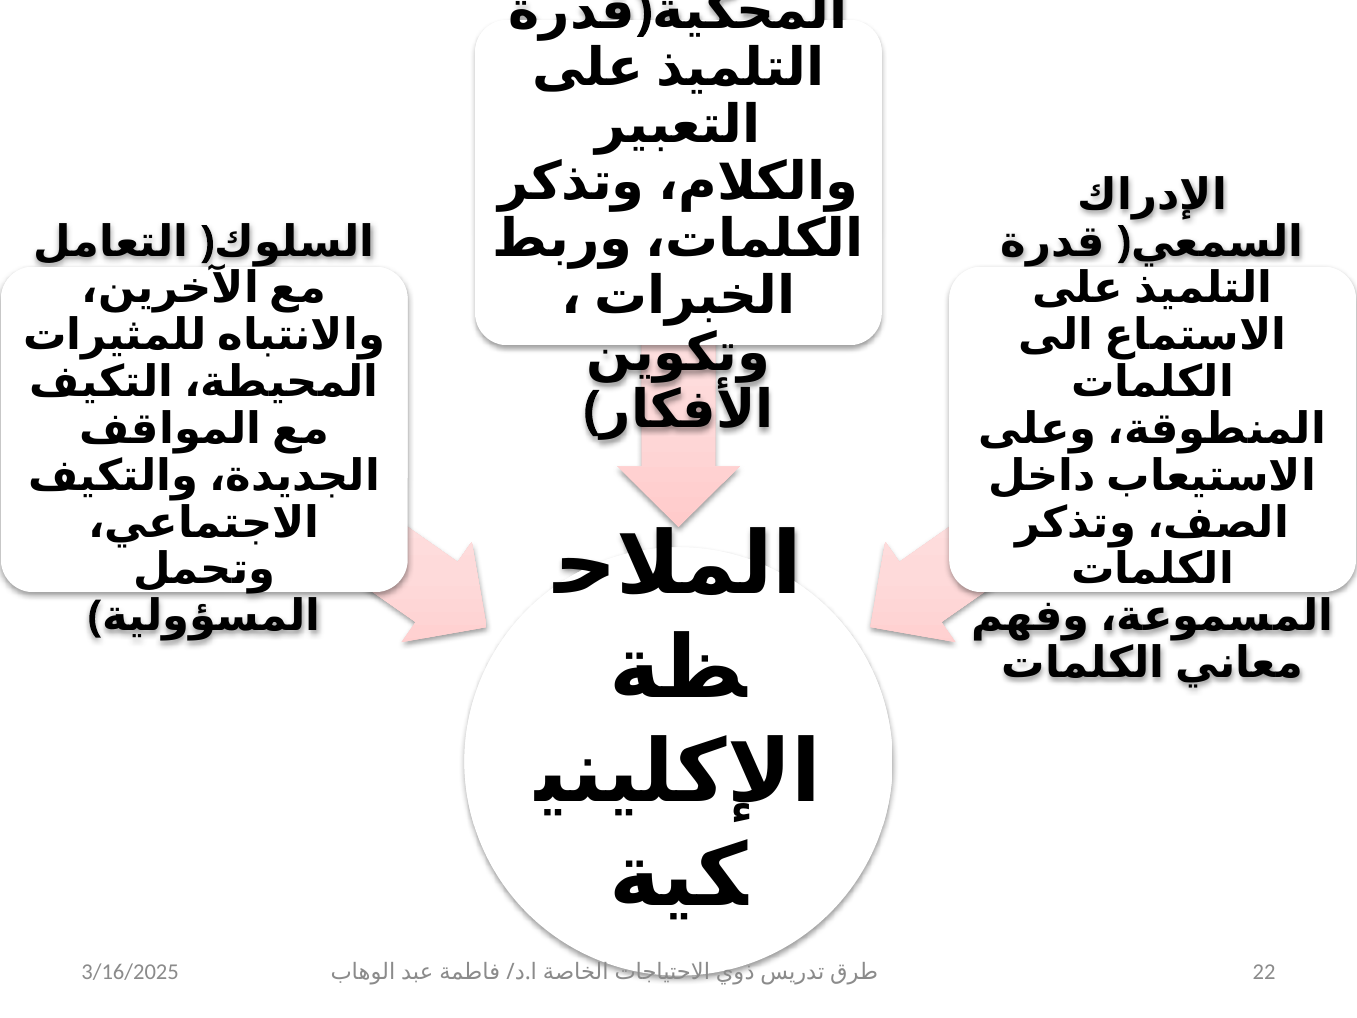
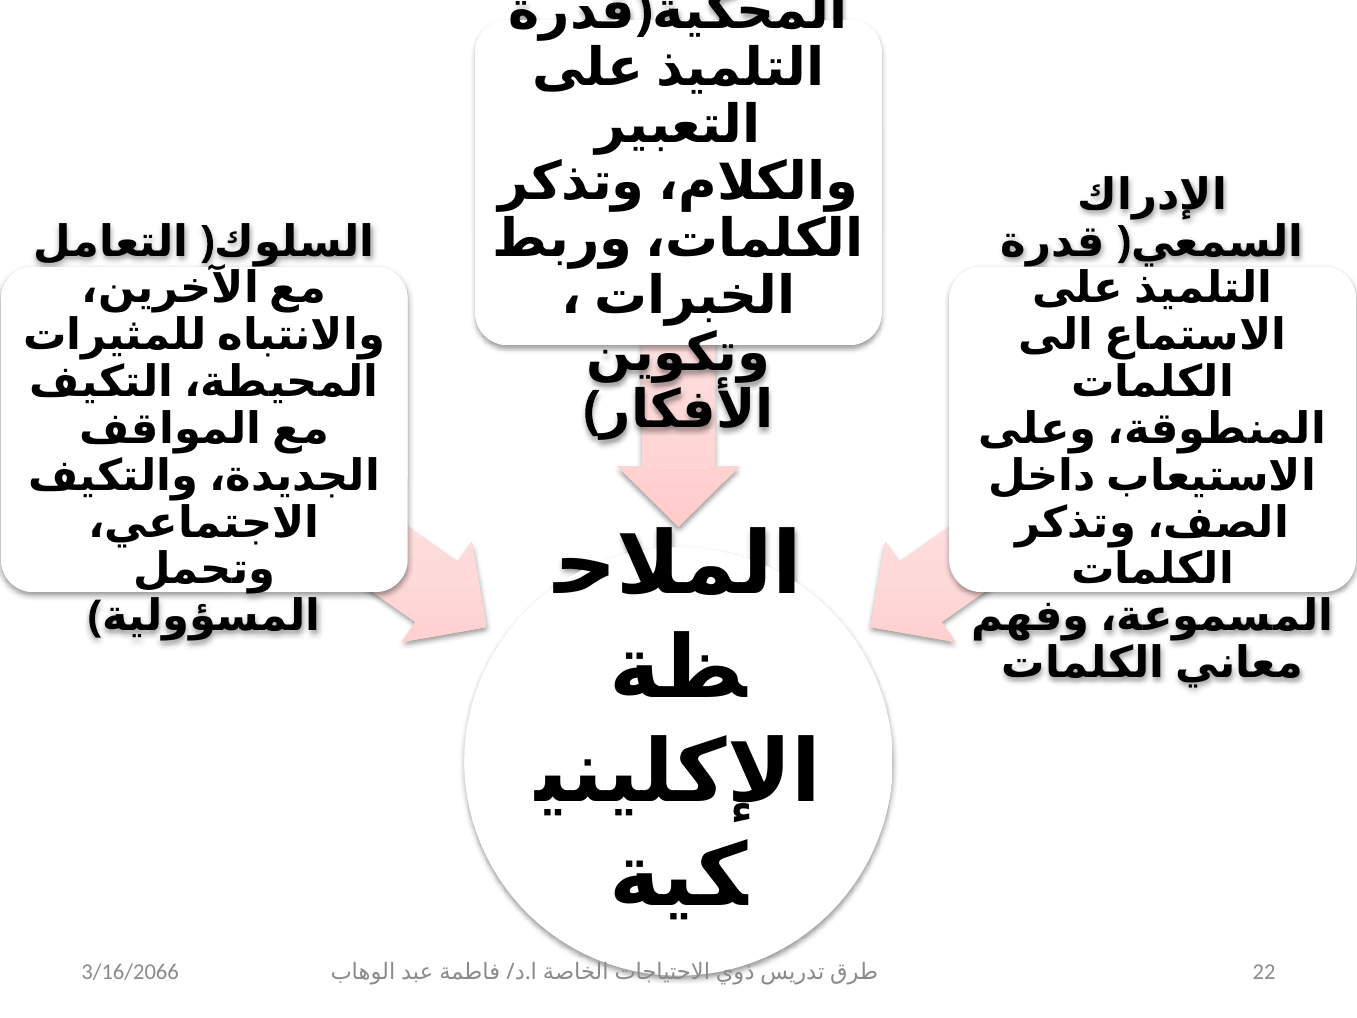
3/16/2025: 3/16/2025 -> 3/16/2066 (130, 972)
